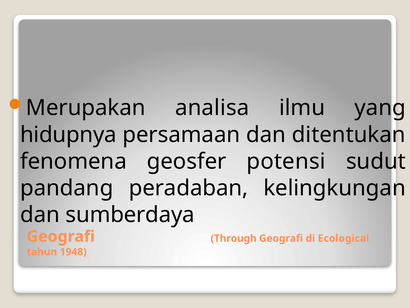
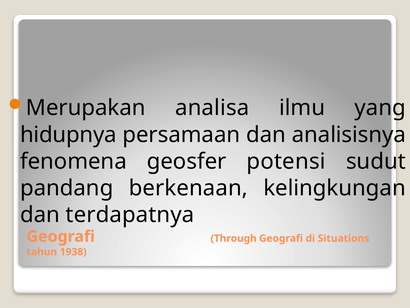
ditentukan: ditentukan -> analisisnya (349, 134)
peradaban: peradaban -> berkenaan (188, 188)
sumberdaya: sumberdaya -> terdapatnya (130, 214)
Ecological: Ecological -> Situations (344, 238)
1948: 1948 -> 1938 (73, 251)
